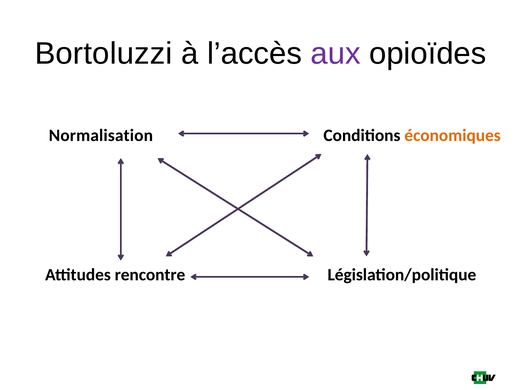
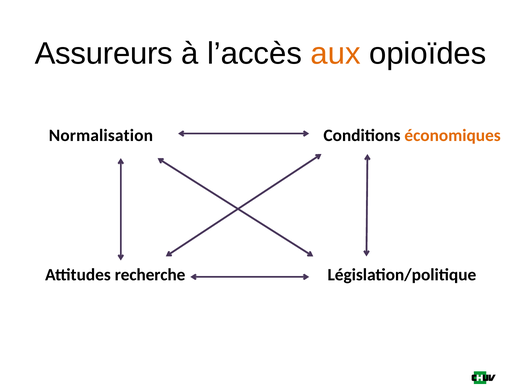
Bortoluzzi: Bortoluzzi -> Assureurs (104, 54)
aux colour: purple -> orange (336, 54)
rencontre: rencontre -> recherche (150, 275)
